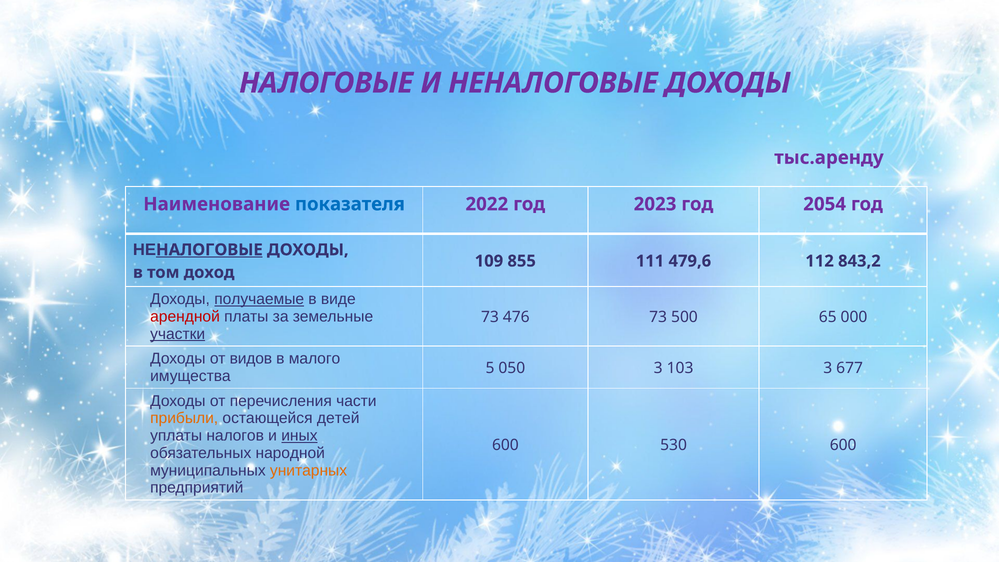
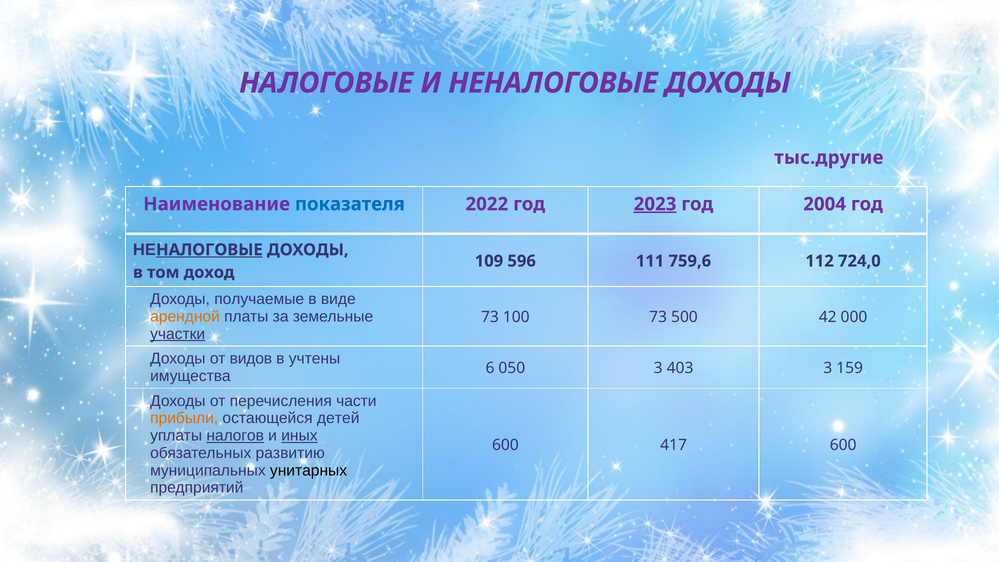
тыс.аренду: тыс.аренду -> тыс.другие (829, 158)
2023 underline: none -> present (655, 204)
2054: 2054 -> 2004 (825, 204)
855: 855 -> 596 (522, 261)
479,6: 479,6 -> 759,6 (690, 261)
843,2: 843,2 -> 724,0 (859, 261)
получаемые underline: present -> none (259, 299)
арендной colour: red -> orange (185, 317)
476: 476 -> 100 (516, 317)
65: 65 -> 42 (828, 317)
малого: малого -> учтены (315, 359)
5: 5 -> 6 (490, 368)
103: 103 -> 403 (680, 368)
677: 677 -> 159 (850, 368)
налогов underline: none -> present (235, 436)
530: 530 -> 417 (674, 445)
народной: народной -> развитию (290, 453)
унитарных colour: orange -> black (309, 470)
